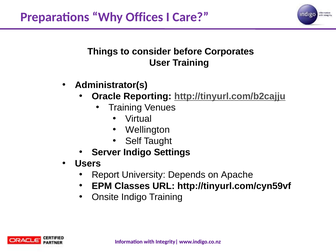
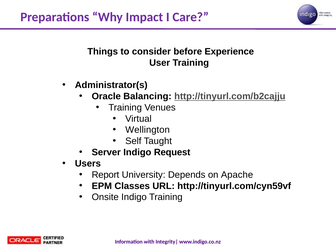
Offices: Offices -> Impact (144, 17)
Corporates: Corporates -> Experience (229, 51)
Reporting: Reporting -> Balancing (147, 96)
Settings: Settings -> Request (172, 152)
